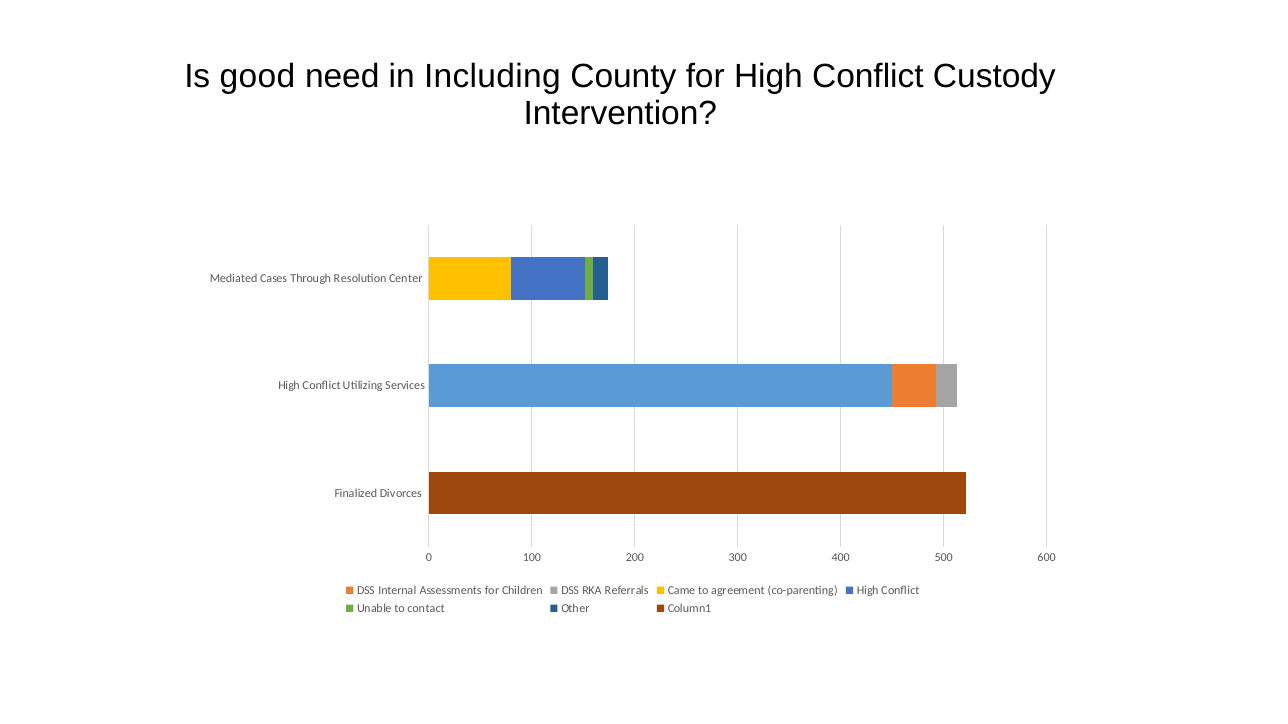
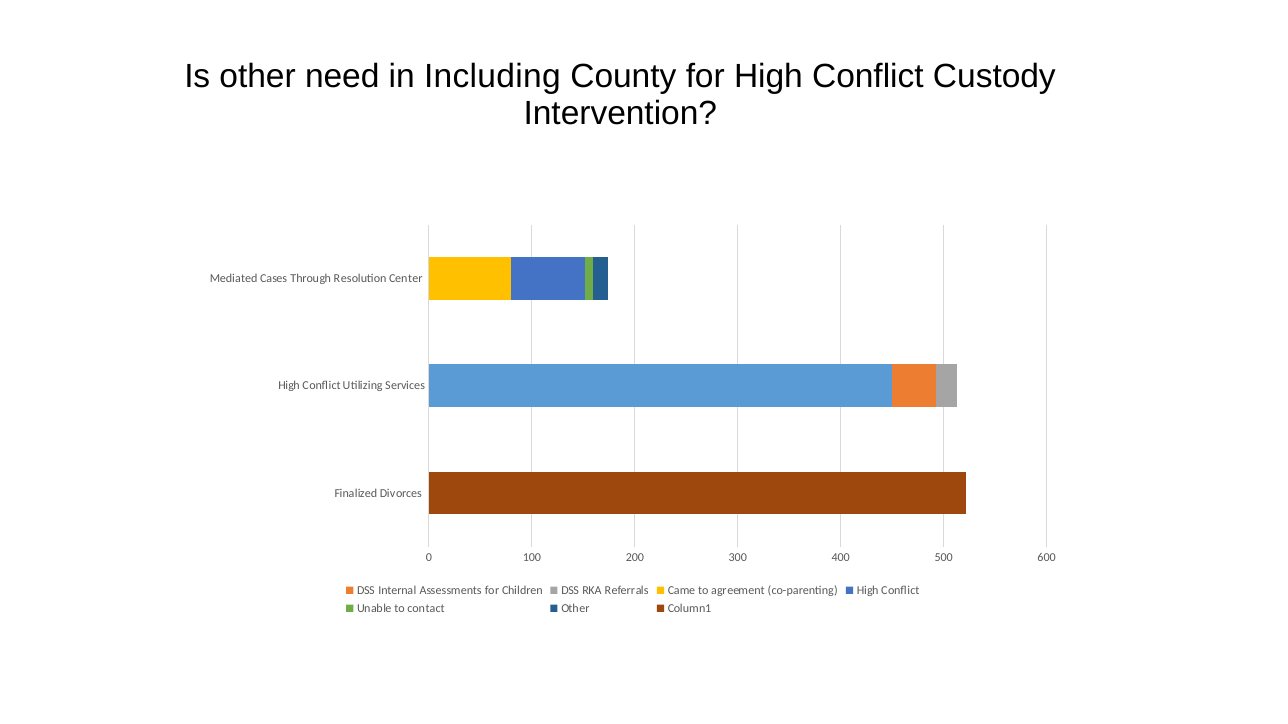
Is good: good -> other (258, 77)
